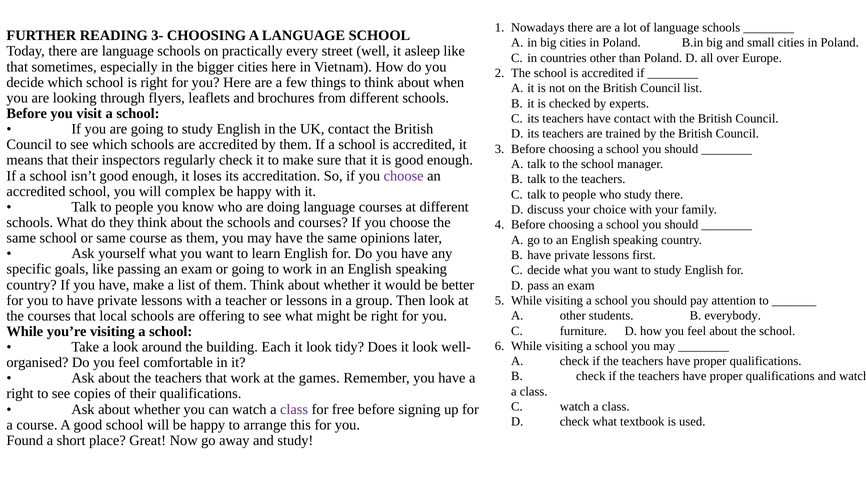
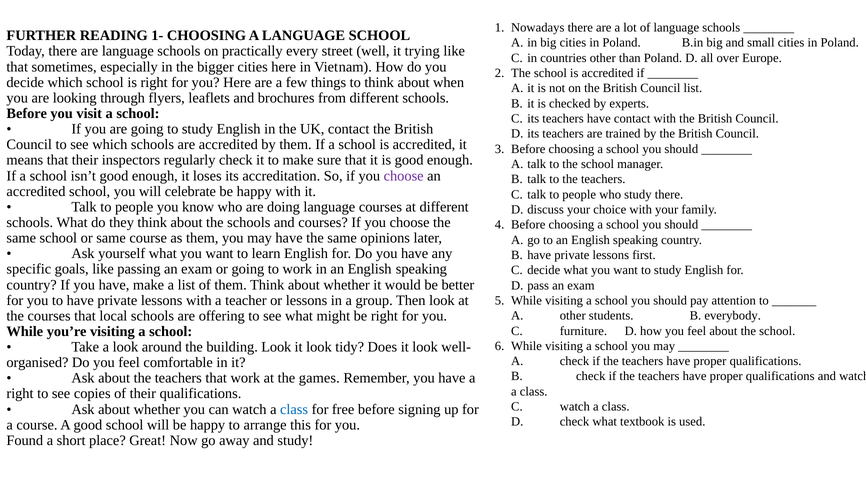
3-: 3- -> 1- (157, 36)
asleep: asleep -> trying (422, 51)
complex: complex -> celebrate (190, 191)
building Each: Each -> Look (276, 347)
class colour: purple -> blue (294, 409)
